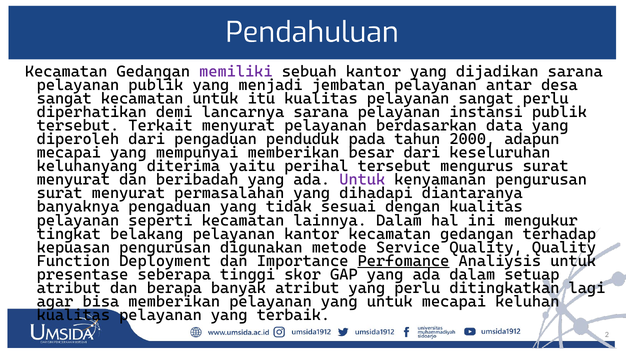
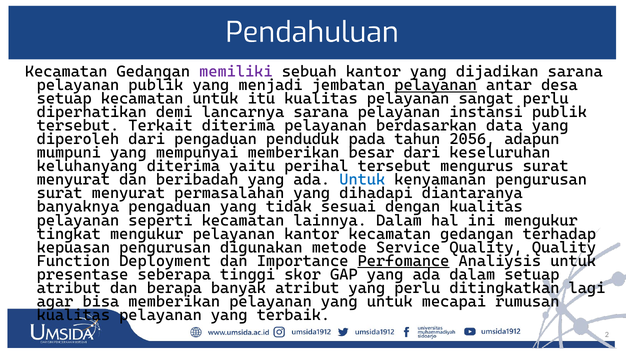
pelayanan underline: none -> present (436, 85)
sangat: sangat -> setuap (64, 99)
Terkait menyurat: menyurat -> diterima (238, 126)
2000: 2000 -> 2056 (472, 139)
mecapai: mecapai -> mumpuni (69, 153)
Untuk colour: purple -> blue (362, 180)
tingkat belakang: belakang -> mengukur (147, 234)
keluhan: keluhan -> rumusan (527, 302)
